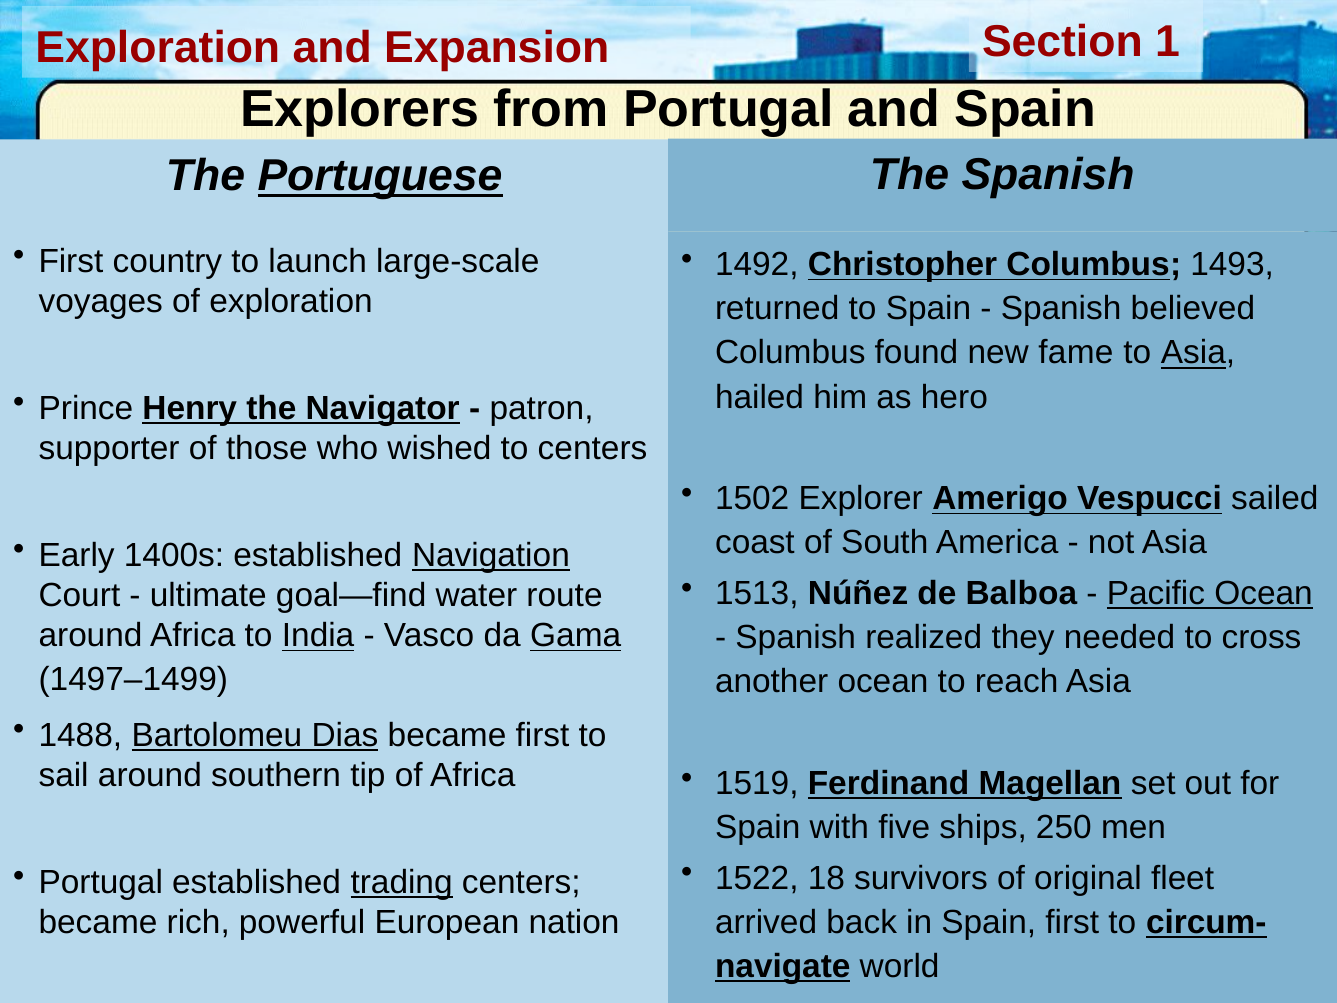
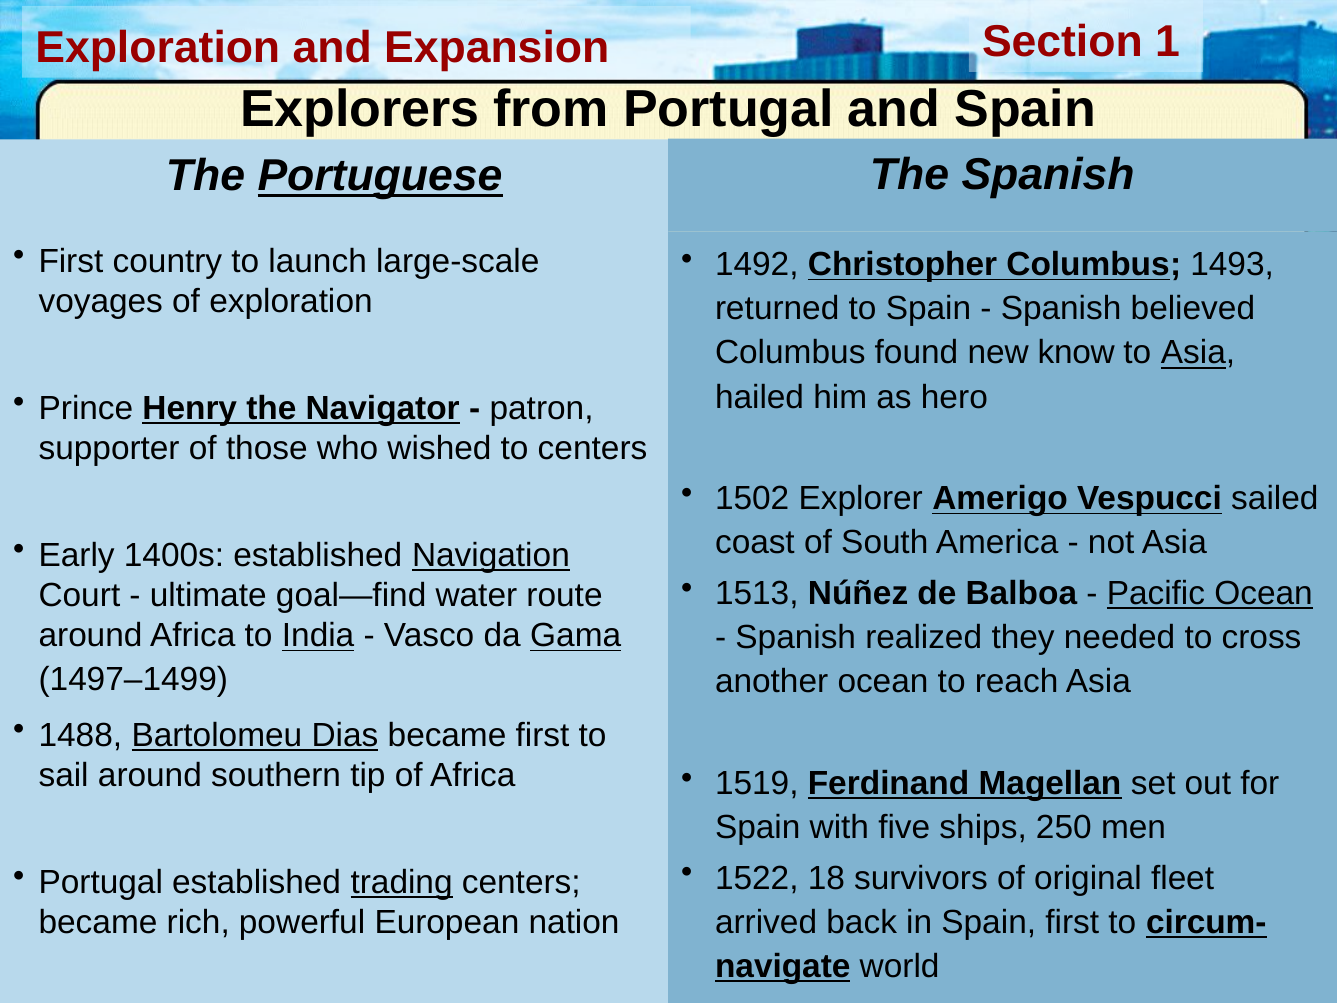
fame: fame -> know (1076, 353)
